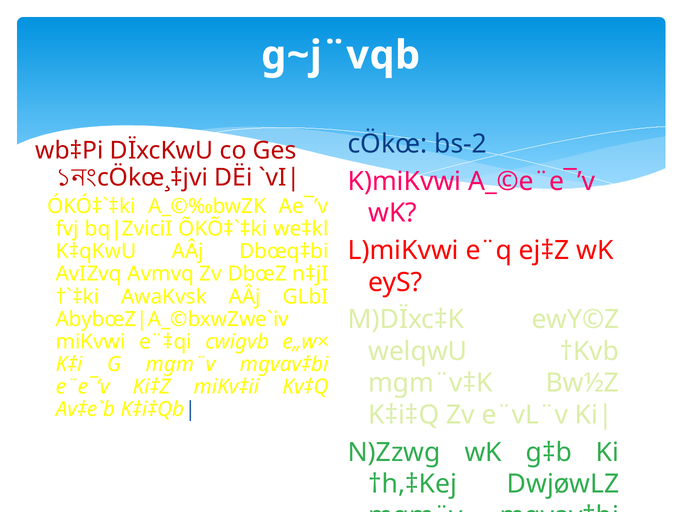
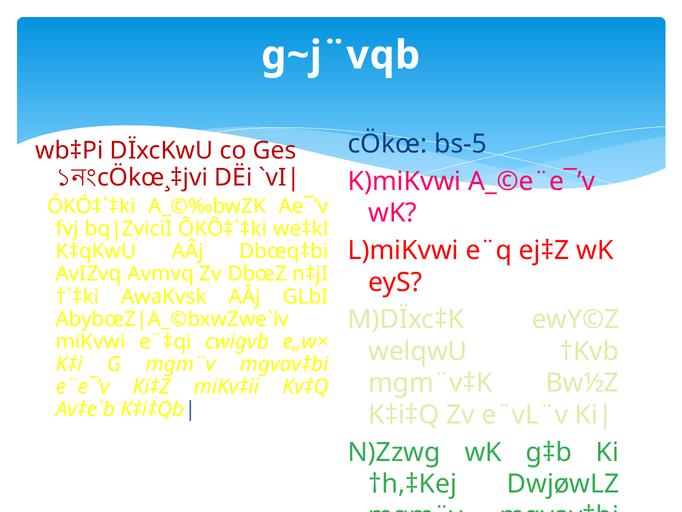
bs-2: bs-2 -> bs-5 (461, 144)
